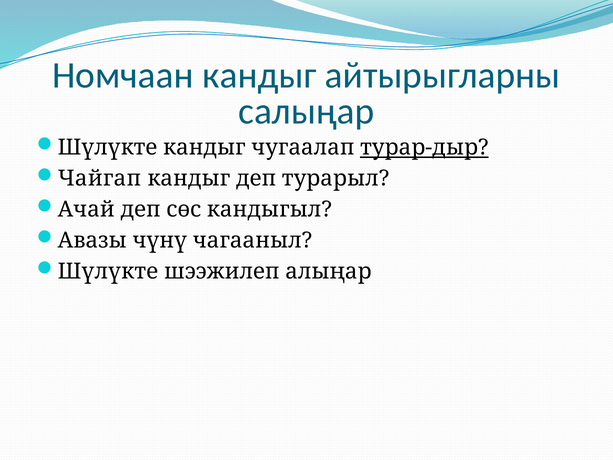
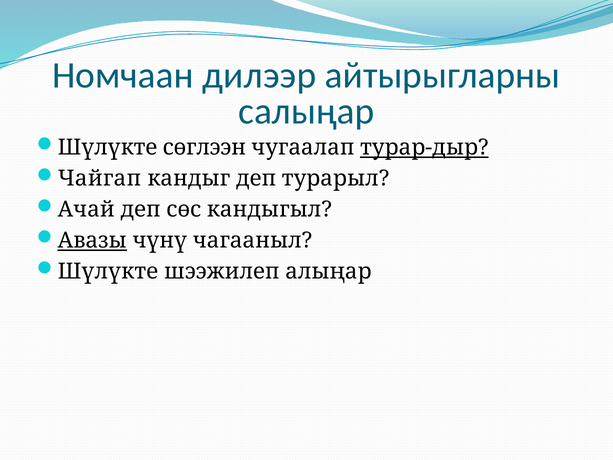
Номчаан кандыг: кандыг -> дилээр (259, 75)
Шүлүкте кандыг: кандыг -> сөглээн (204, 148)
Авазы underline: none -> present (92, 240)
